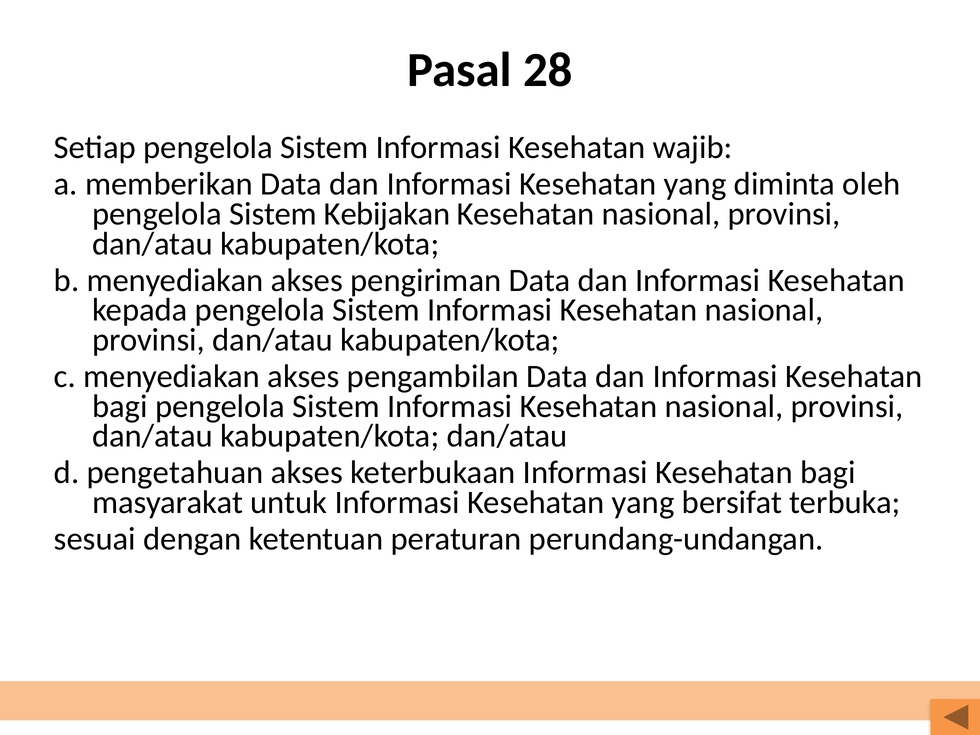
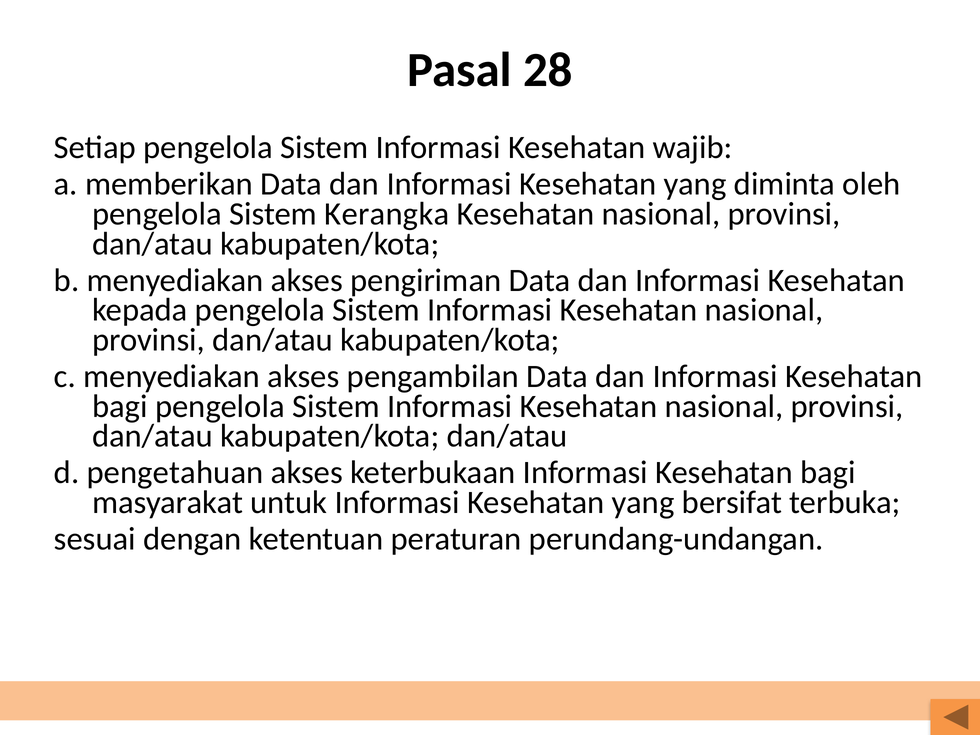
Kebijakan: Kebijakan -> Kerangka (387, 214)
